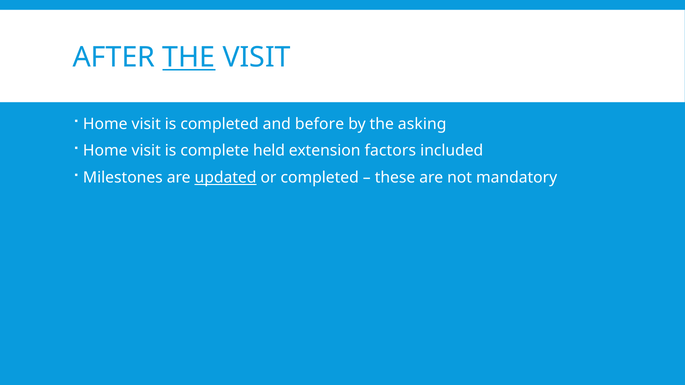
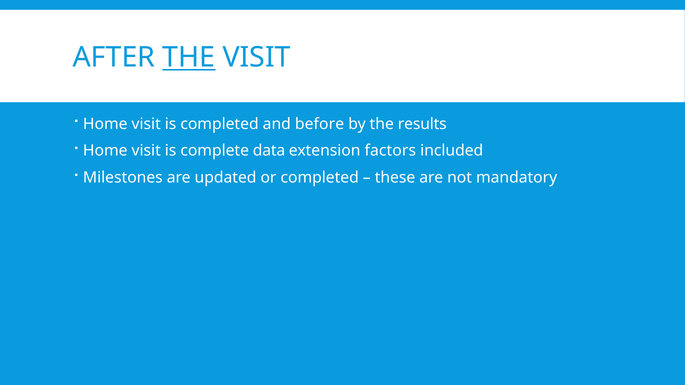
asking: asking -> results (422, 124)
held: held -> data (269, 151)
updated underline: present -> none (226, 178)
